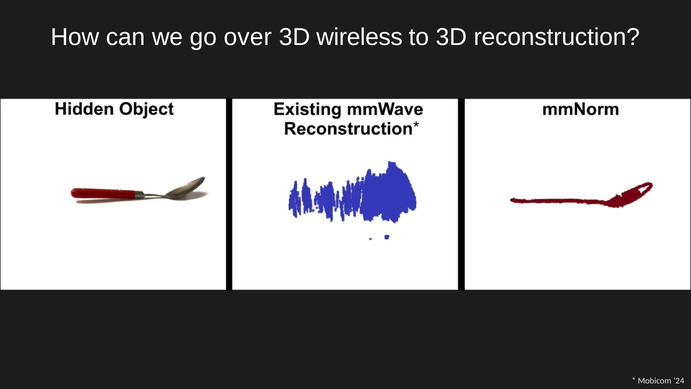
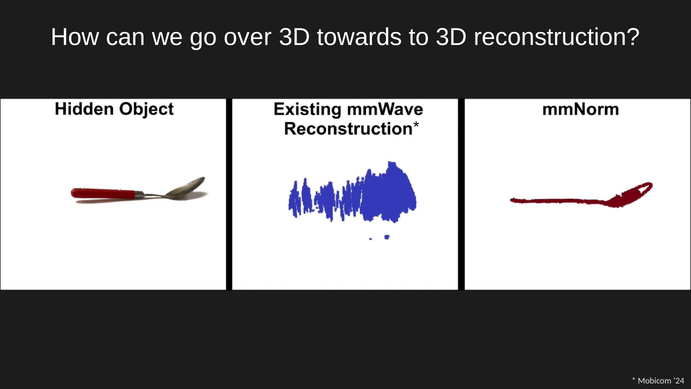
wireless: wireless -> towards (359, 37)
